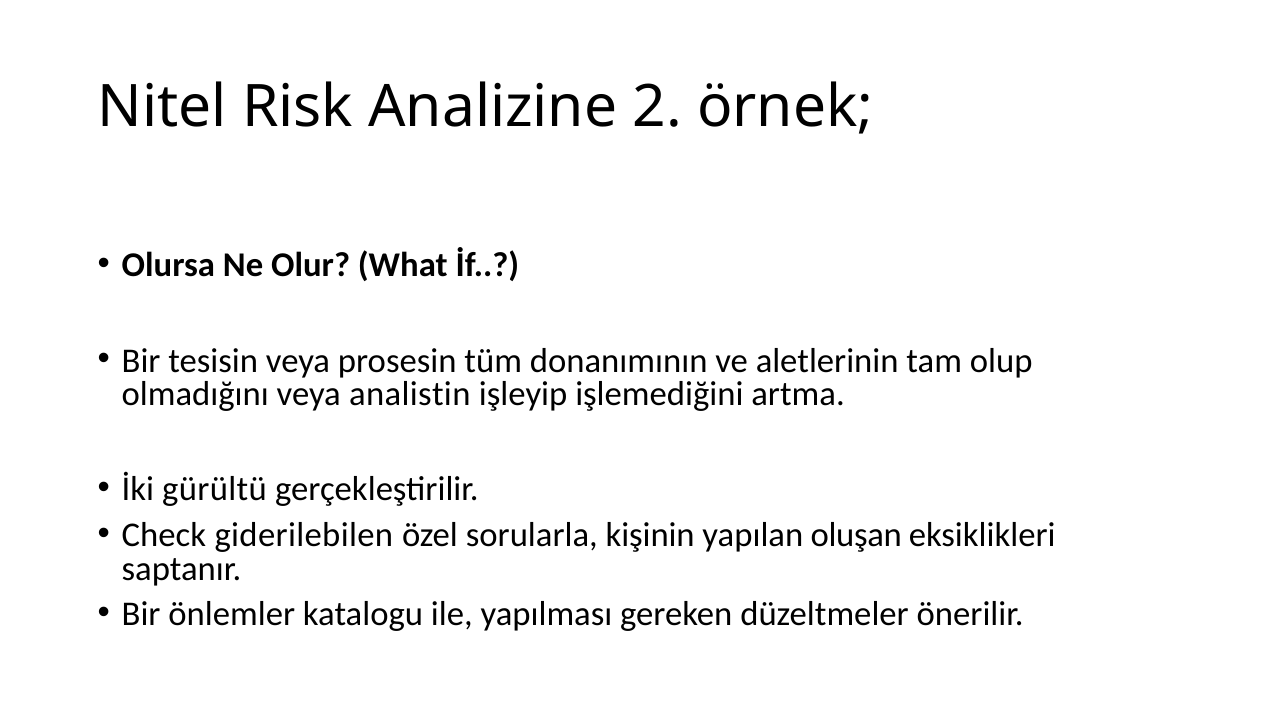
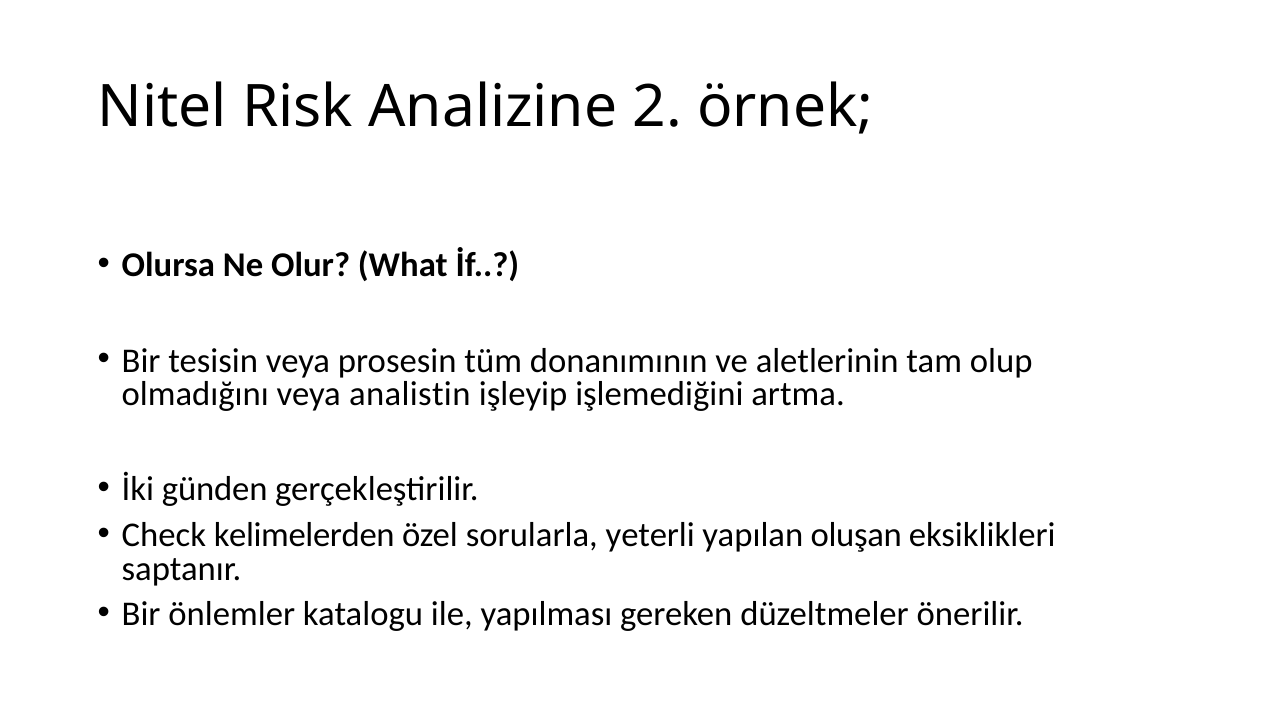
gürültü: gürültü -> günden (215, 490)
giderilebilen: giderilebilen -> kelimelerden (304, 535)
kişinin: kişinin -> yeterli (650, 535)
